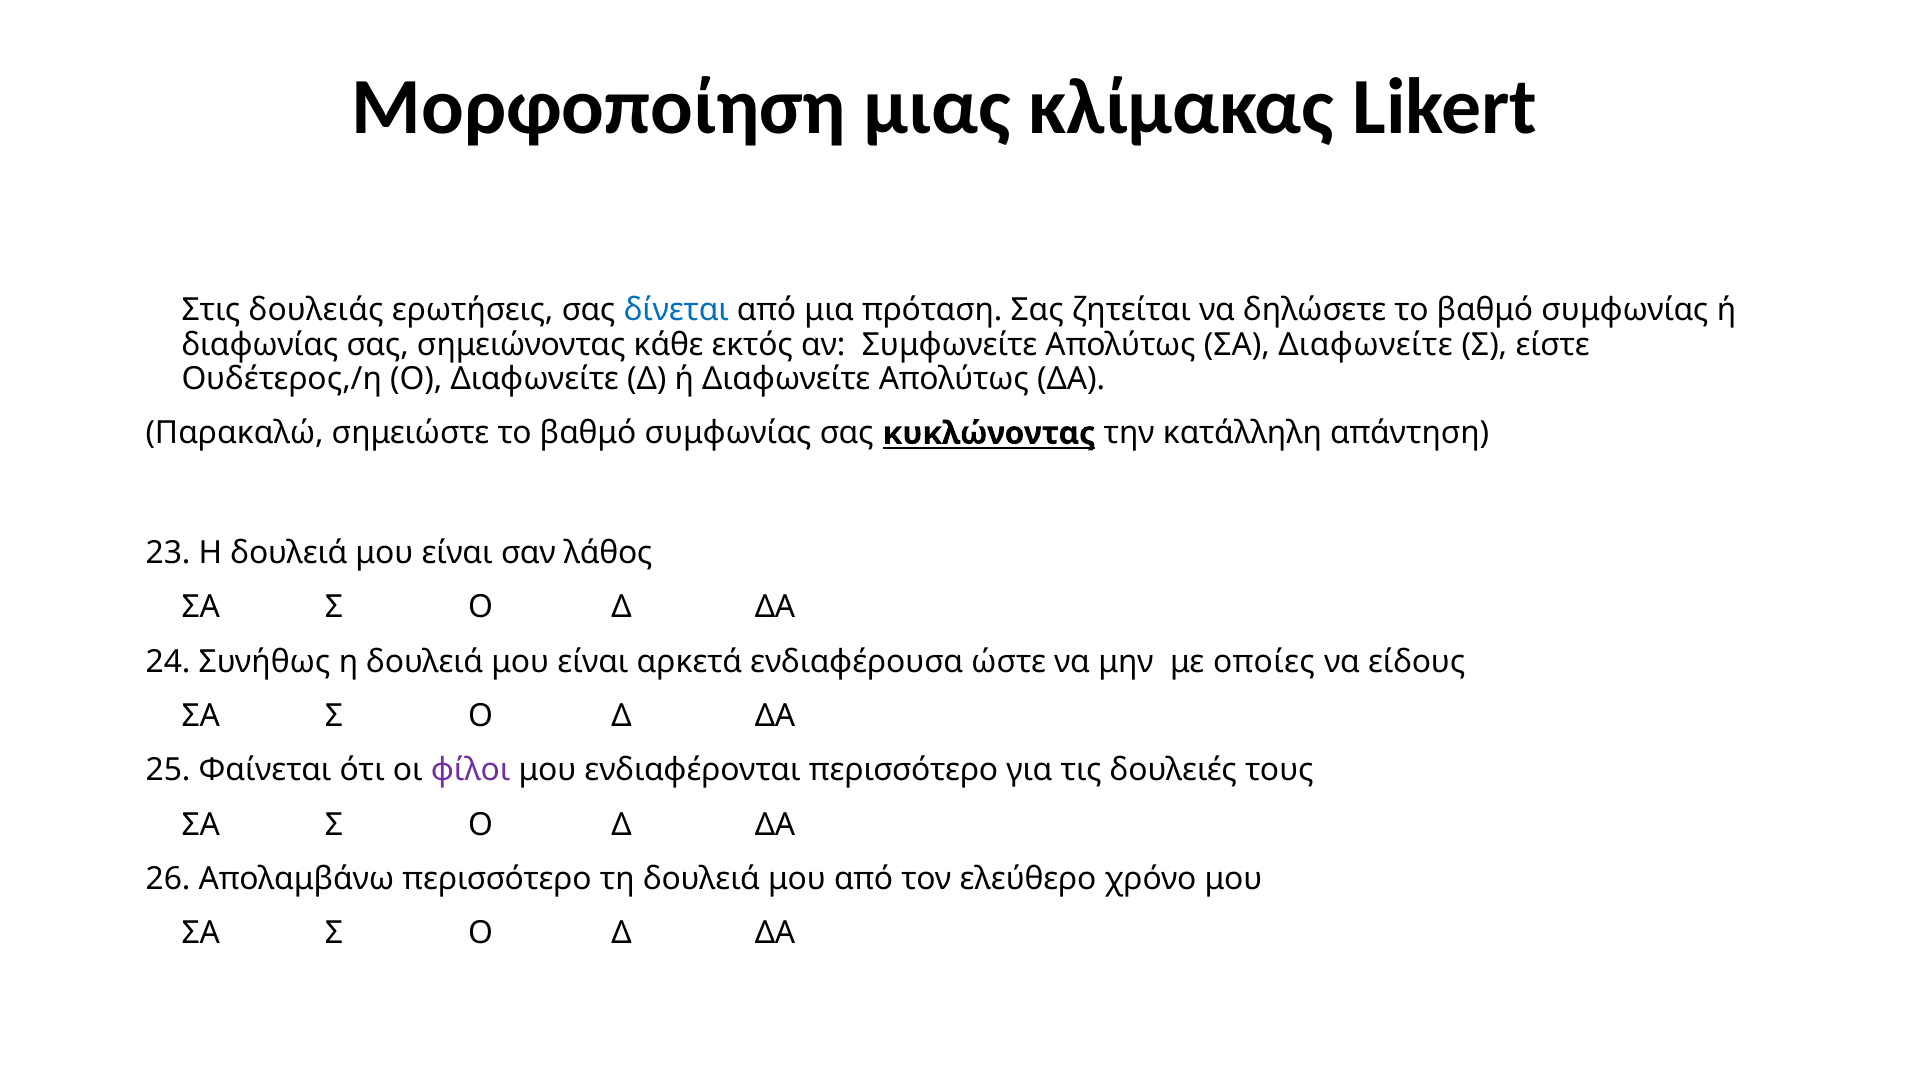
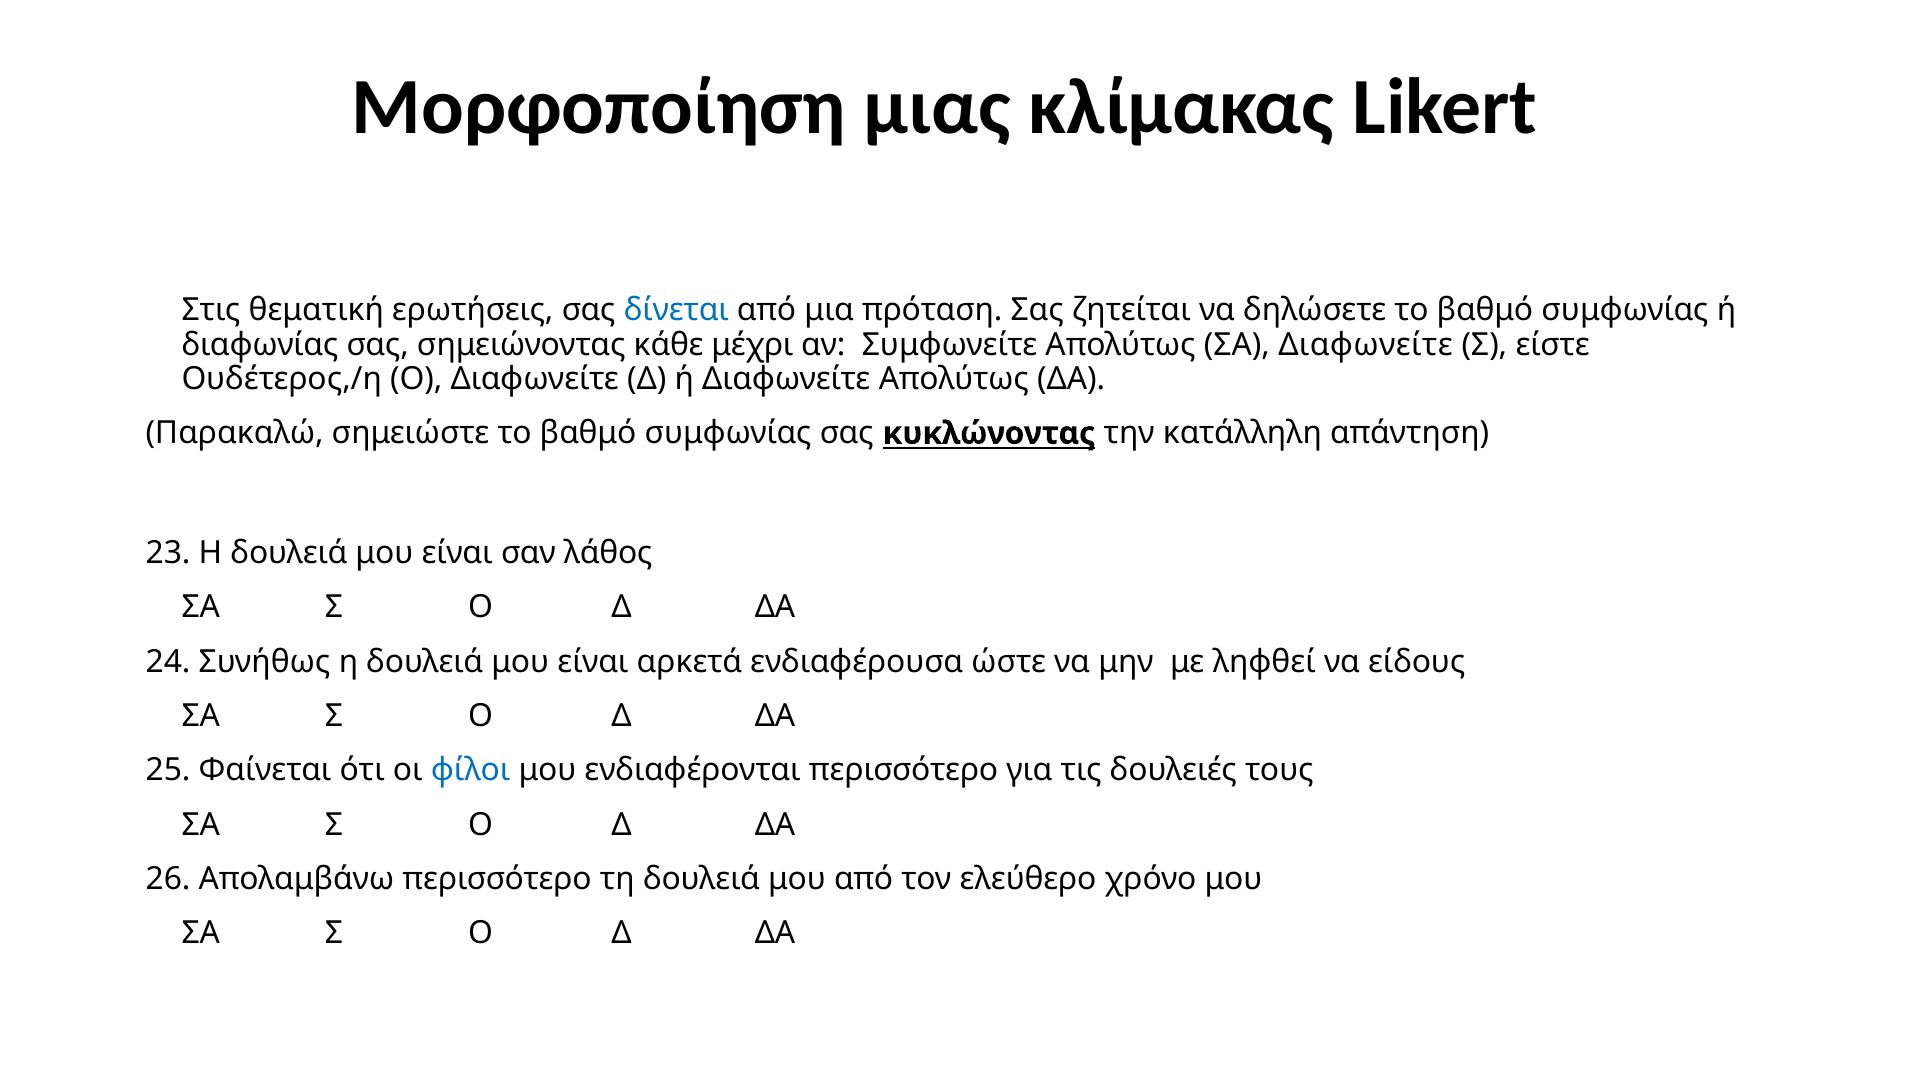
δουλειάς: δουλειάς -> θεματική (316, 310)
εκτός: εκτός -> μέχρι (752, 345)
οποίες: οποίες -> ληφθεί (1264, 662)
φίλοι colour: purple -> blue (471, 770)
